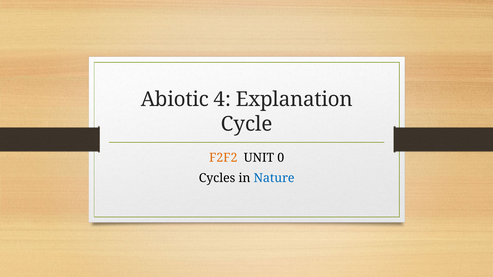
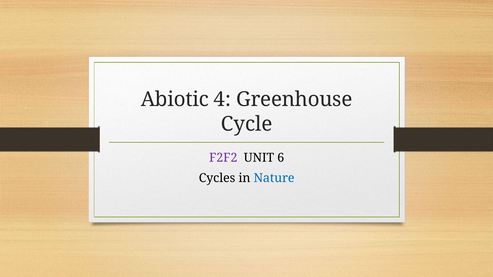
Explanation: Explanation -> Greenhouse (294, 100)
F2F2 colour: orange -> purple (223, 158)
0: 0 -> 6 (281, 158)
